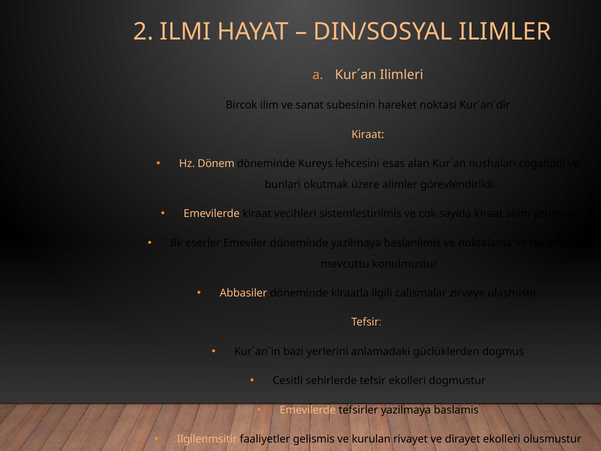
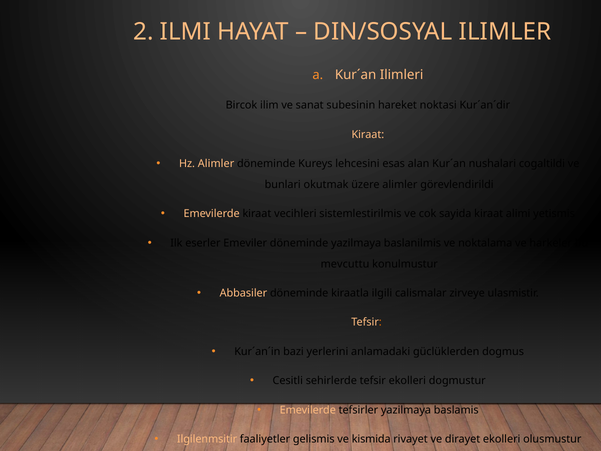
Hz Dönem: Dönem -> Alimler (216, 164)
kurulan: kurulan -> kismida (371, 439)
